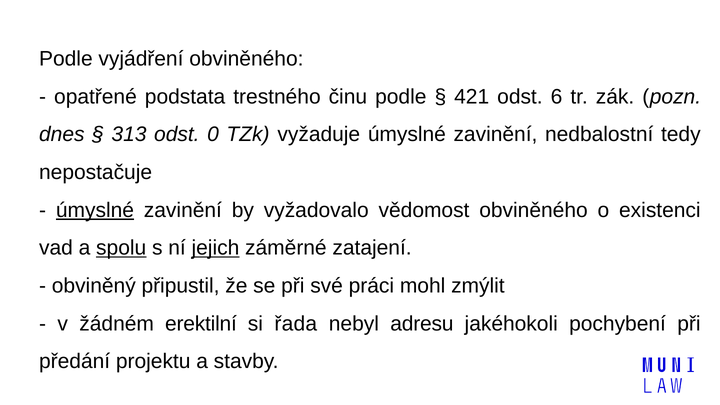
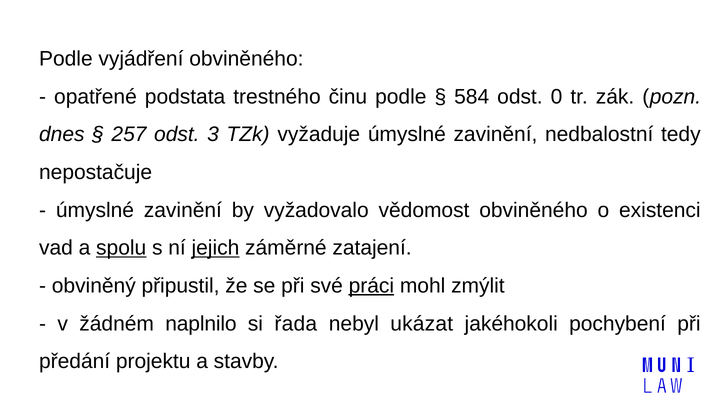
421: 421 -> 584 (472, 97)
6: 6 -> 0 (557, 97)
313: 313 -> 257 (129, 135)
0: 0 -> 3 (213, 135)
úmyslné underline: present -> none (95, 210)
práci underline: none -> present (371, 286)
erektilní: erektilní -> naplnilo (201, 324)
adresu: adresu -> ukázat (422, 324)
